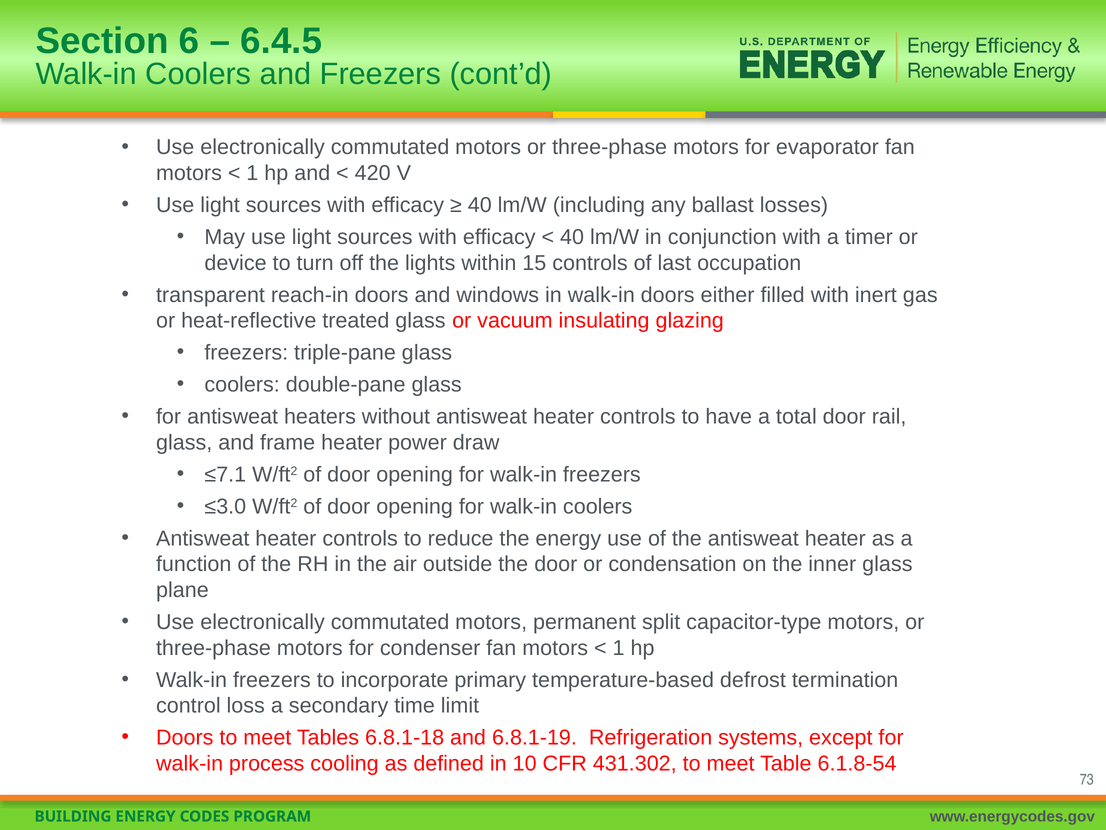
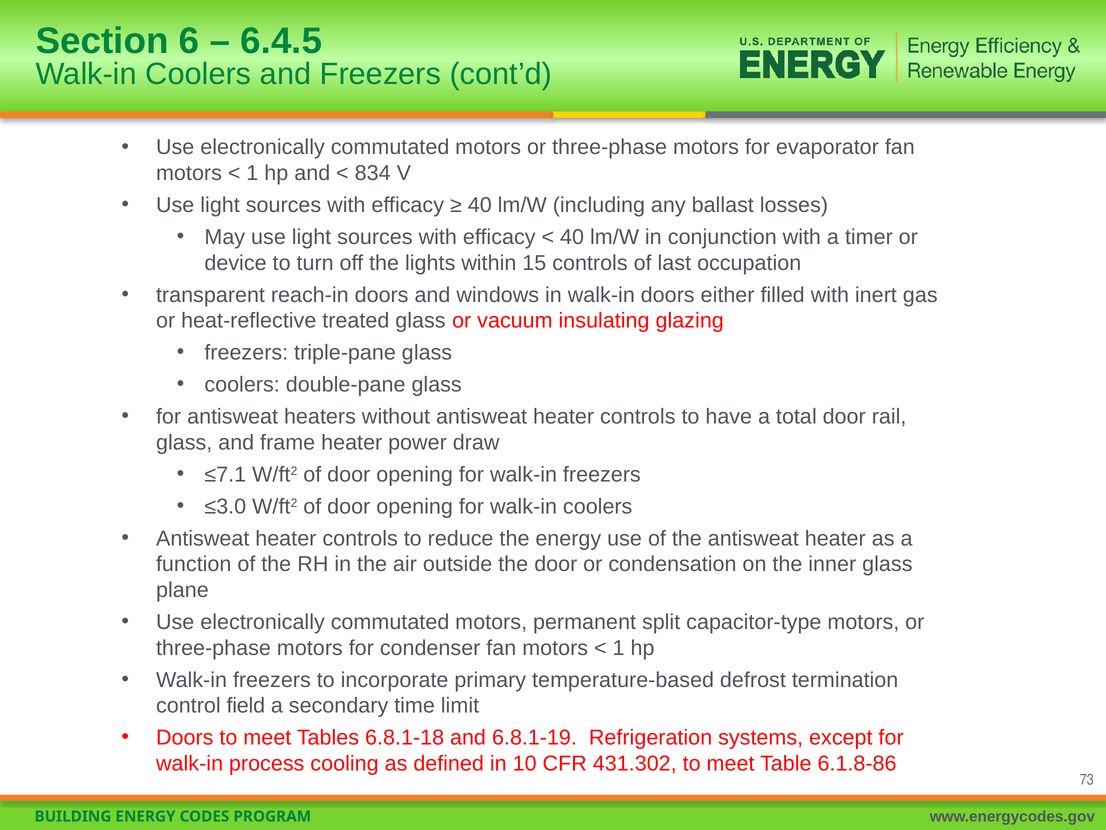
420: 420 -> 834 (373, 173)
loss: loss -> field (246, 705)
6.1.8-54: 6.1.8-54 -> 6.1.8-86 (857, 763)
